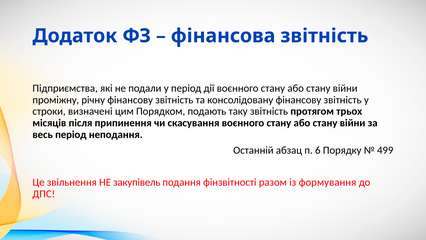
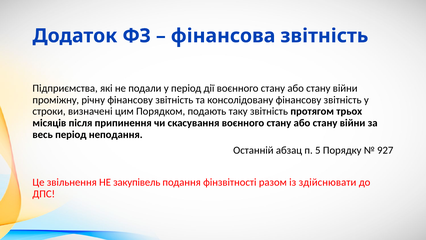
6: 6 -> 5 (318, 150)
499: 499 -> 927 (385, 150)
формування: формування -> здійснювати (327, 182)
